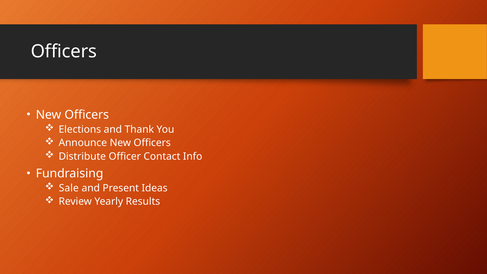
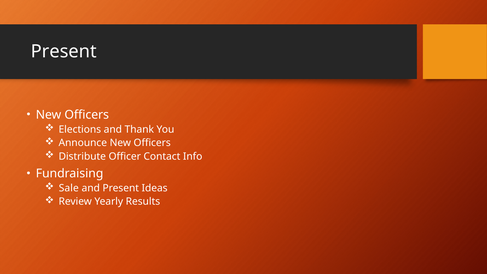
Officers: Officers -> Present (64, 52)
